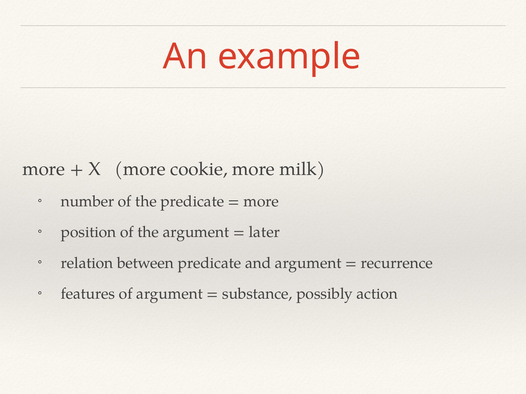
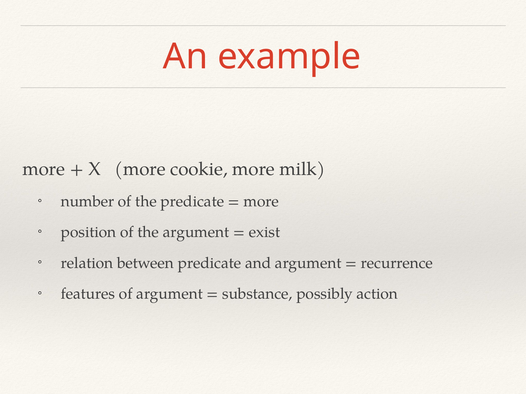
later: later -> exist (264, 233)
